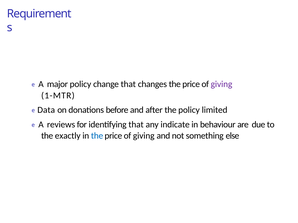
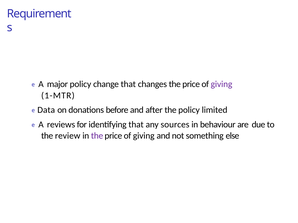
indicate: indicate -> sources (175, 125)
exactly: exactly -> review (68, 136)
the colour: blue -> purple (97, 136)
